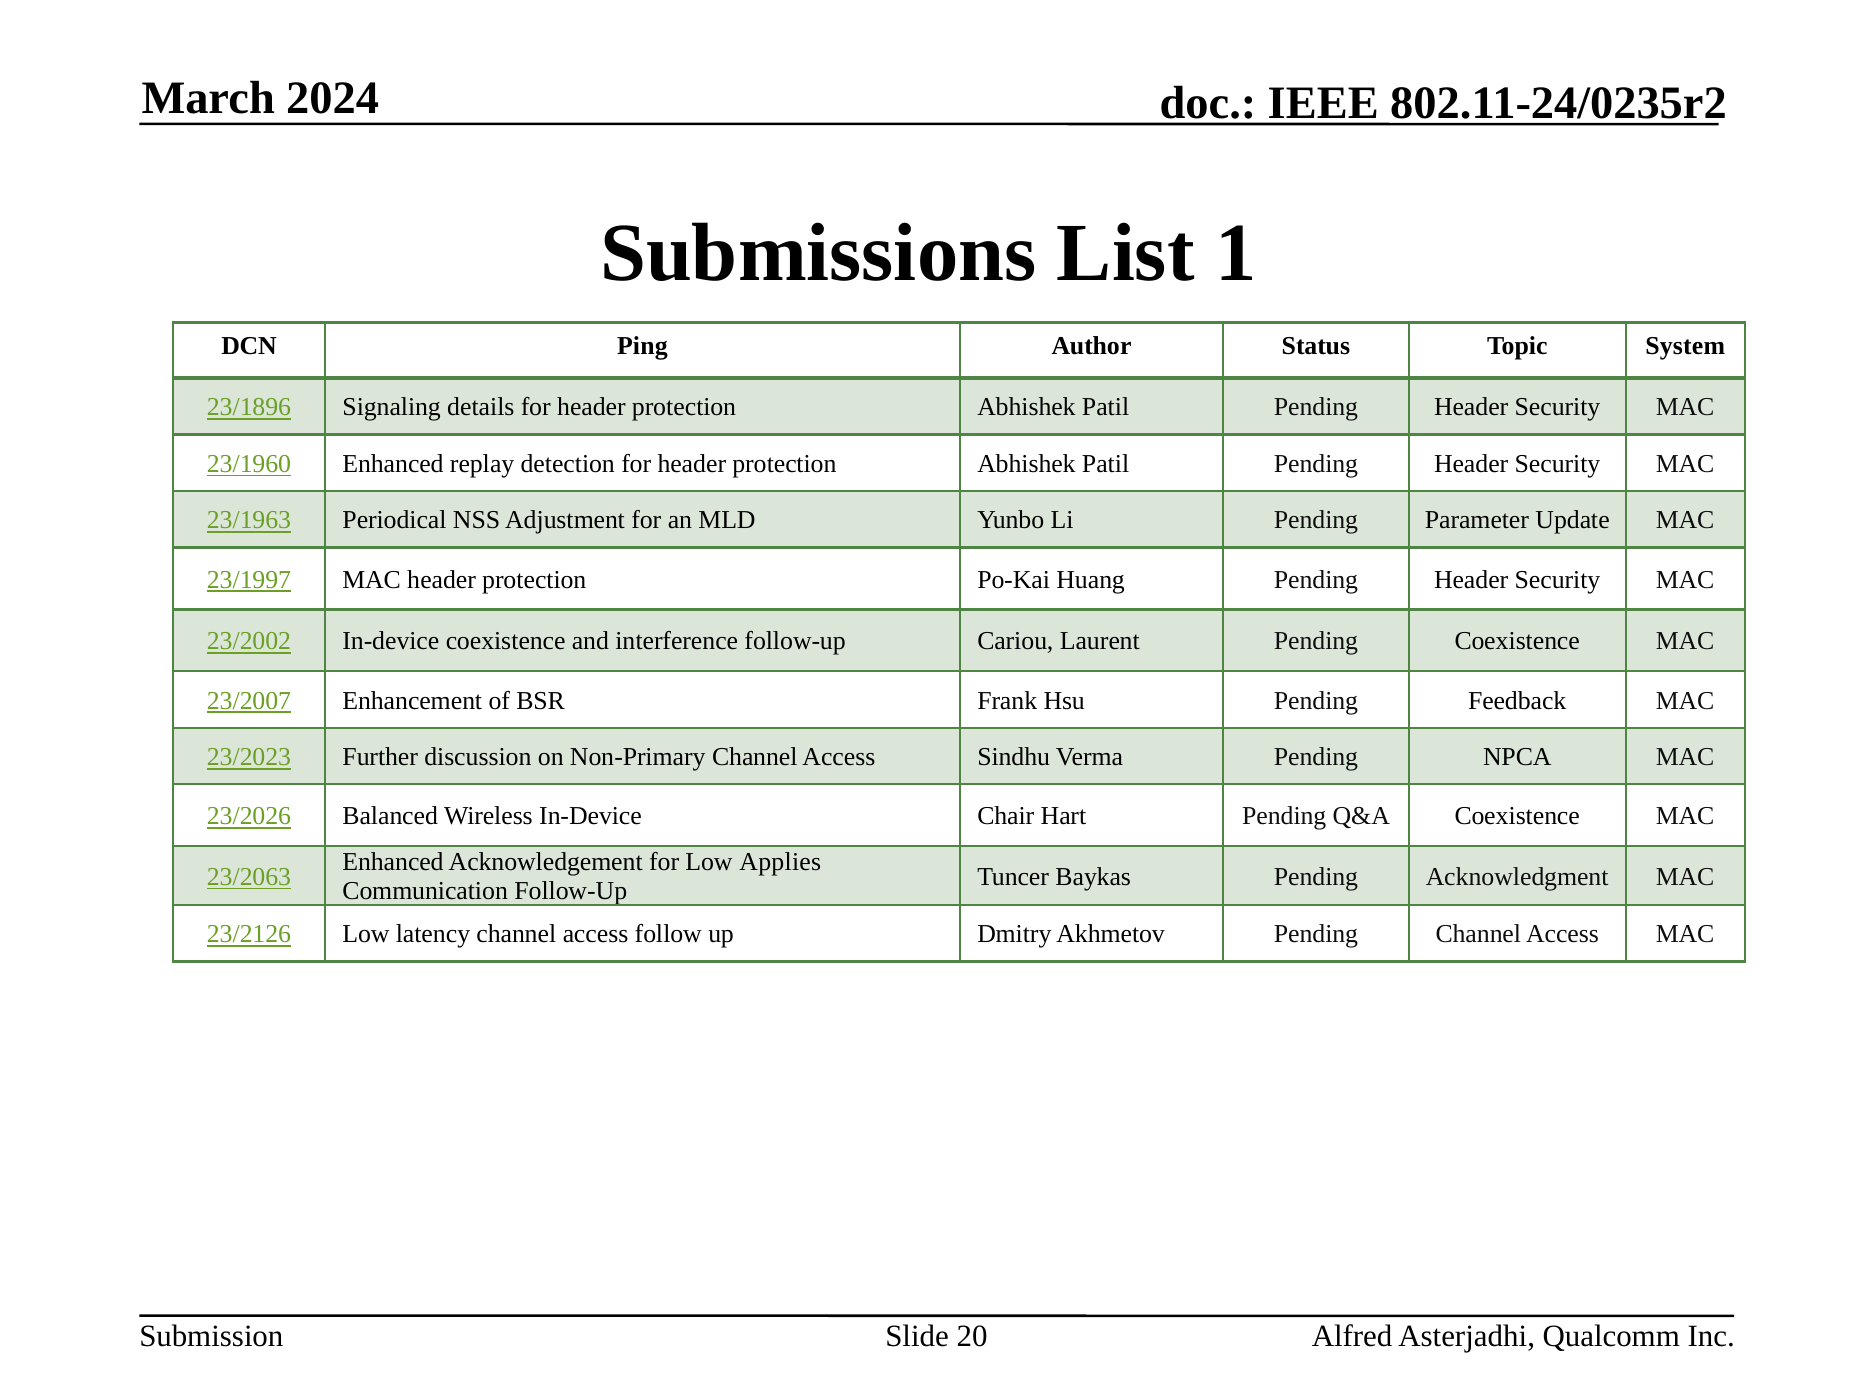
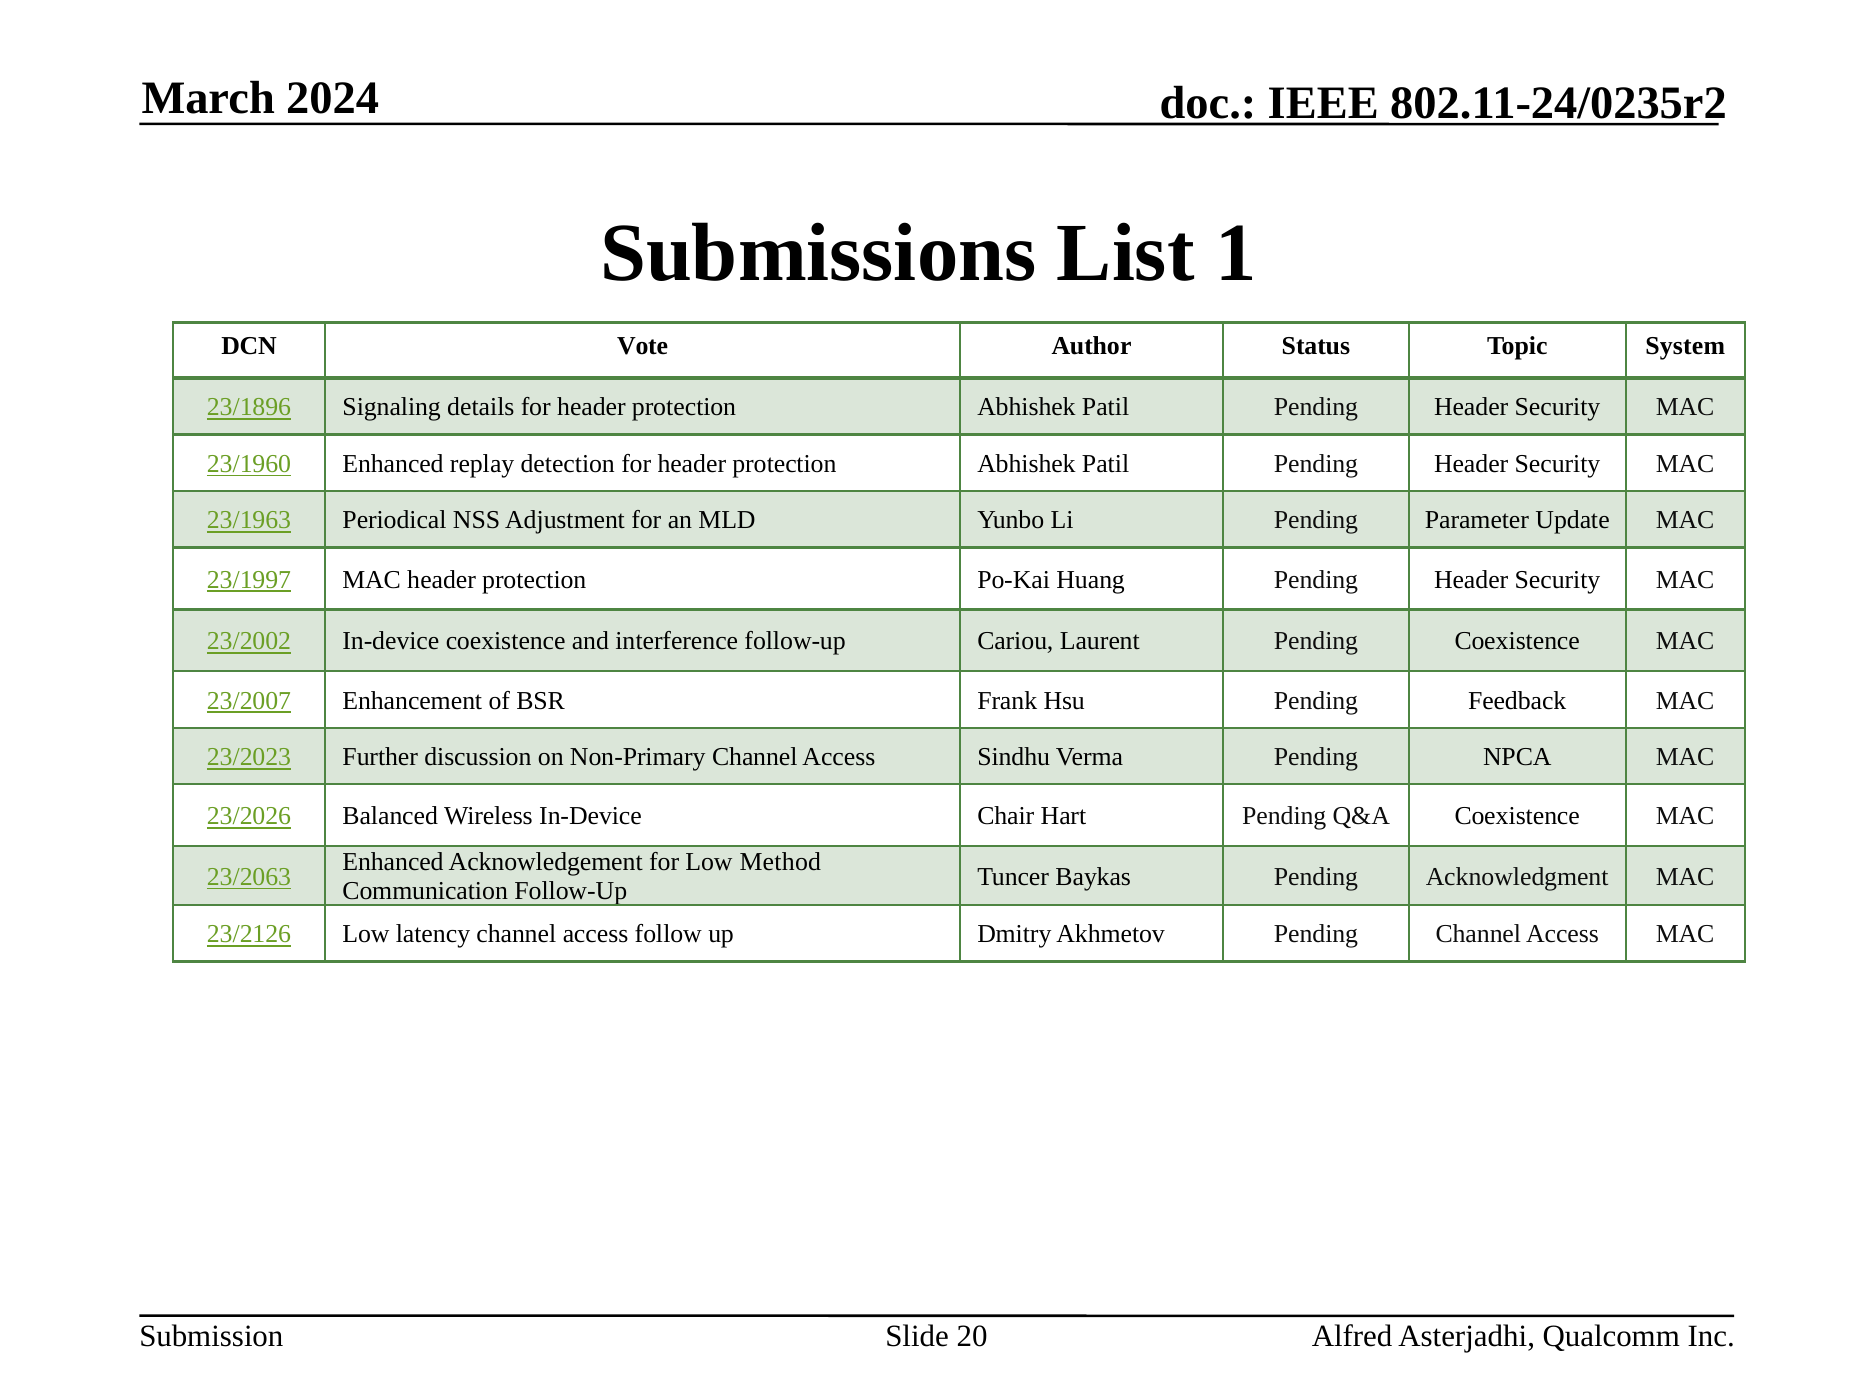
Ping: Ping -> Vote (643, 346)
Applies: Applies -> Method (780, 863)
